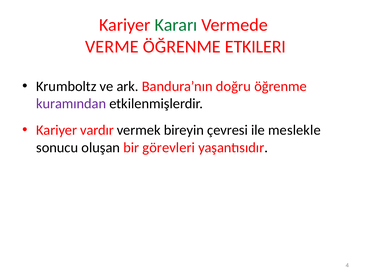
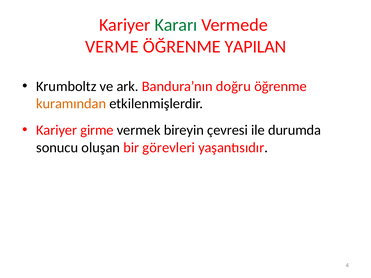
ETKILERI: ETKILERI -> YAPILAN (255, 47)
kuramından colour: purple -> orange (71, 104)
vardır: vardır -> girme (97, 130)
meslekle: meslekle -> durumda (295, 130)
